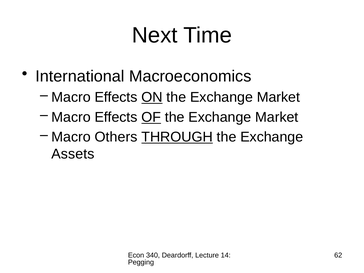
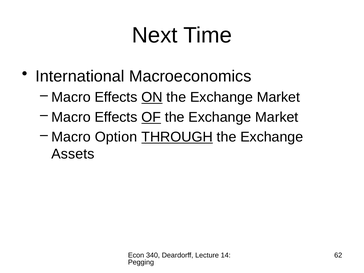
Others: Others -> Option (116, 137)
